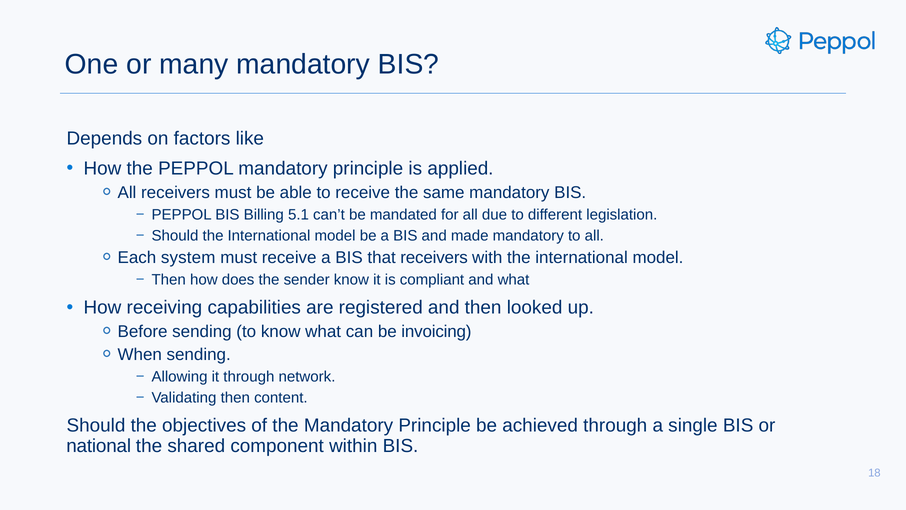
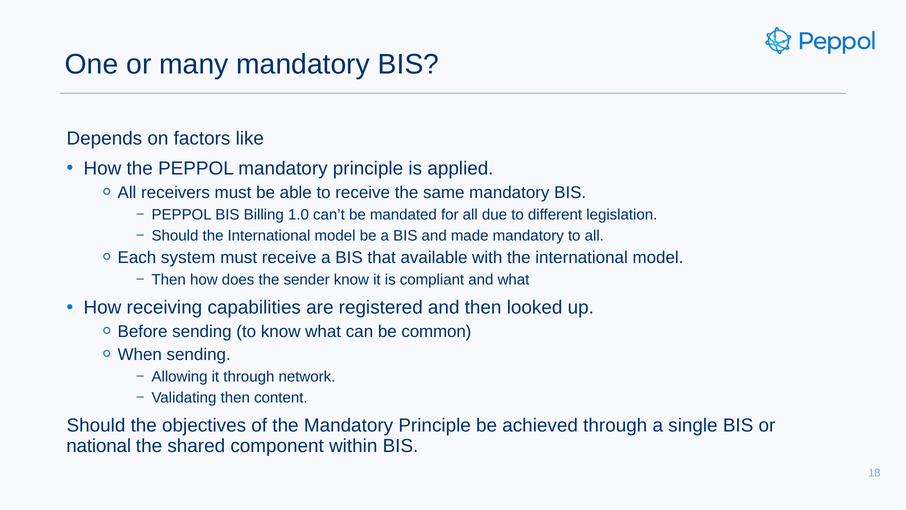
5.1: 5.1 -> 1.0 (298, 215)
that receivers: receivers -> available (434, 258)
invoicing: invoicing -> common (436, 331)
